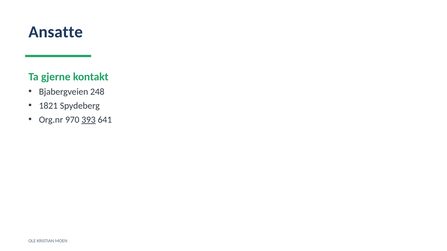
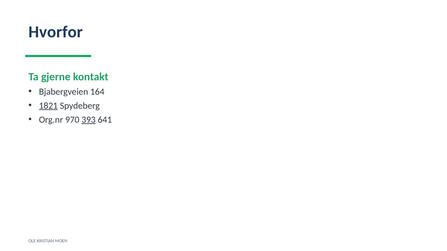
Ansatte: Ansatte -> Hvorfor (56, 32)
248: 248 -> 164 (97, 92)
1821 underline: none -> present (48, 106)
